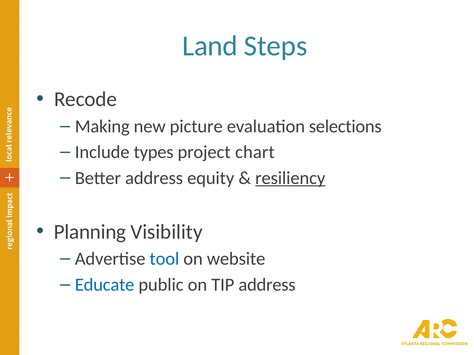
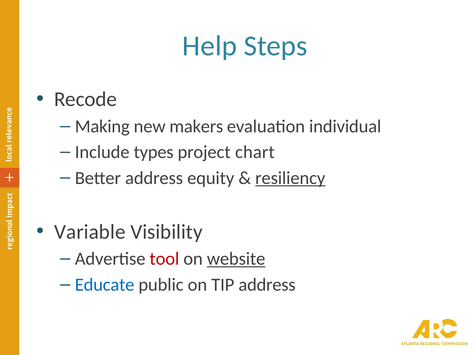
Land: Land -> Help (210, 46)
picture: picture -> makers (196, 127)
selections: selections -> individual (345, 127)
Planning: Planning -> Variable (90, 232)
tool colour: blue -> red (164, 259)
website underline: none -> present (236, 259)
